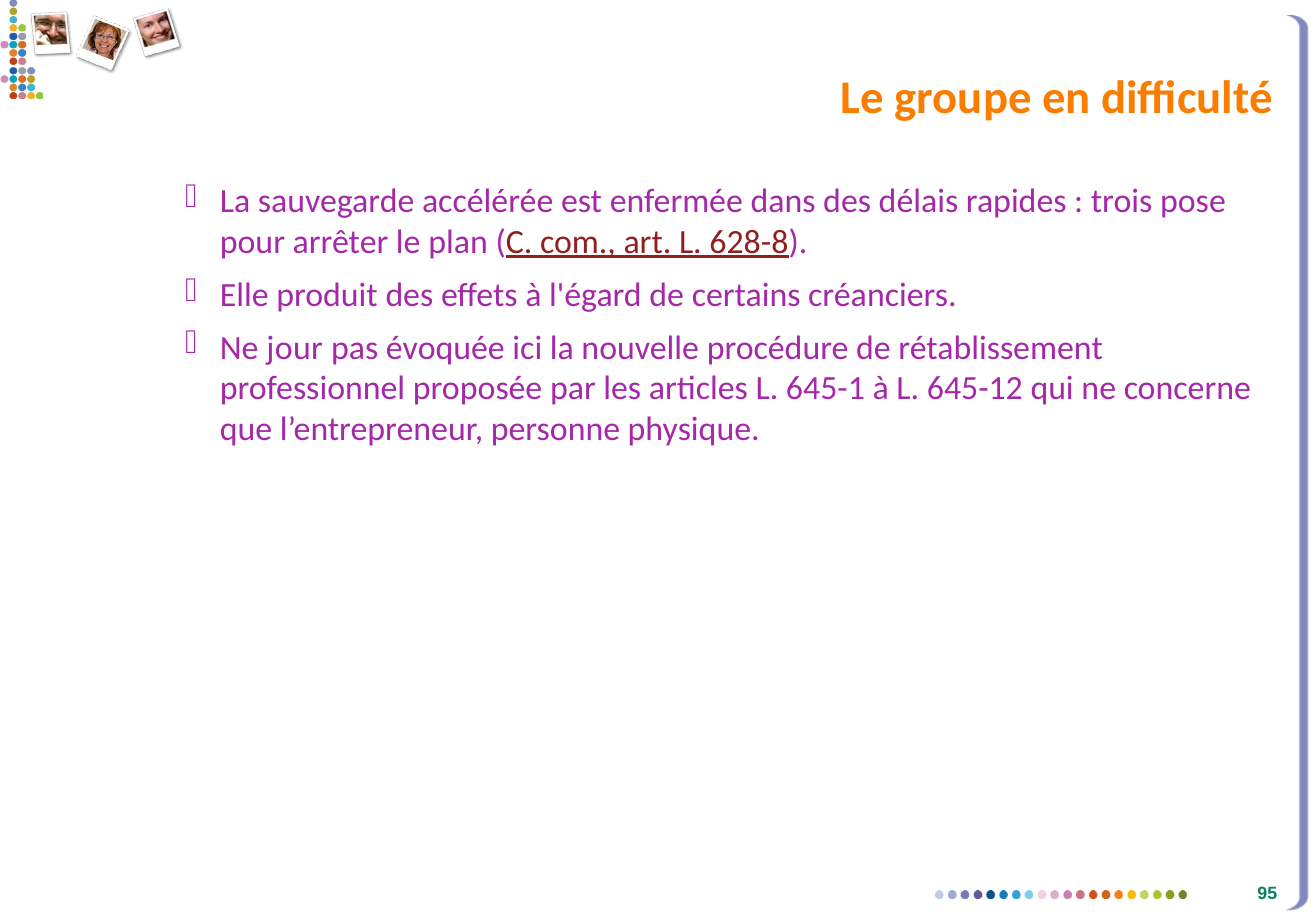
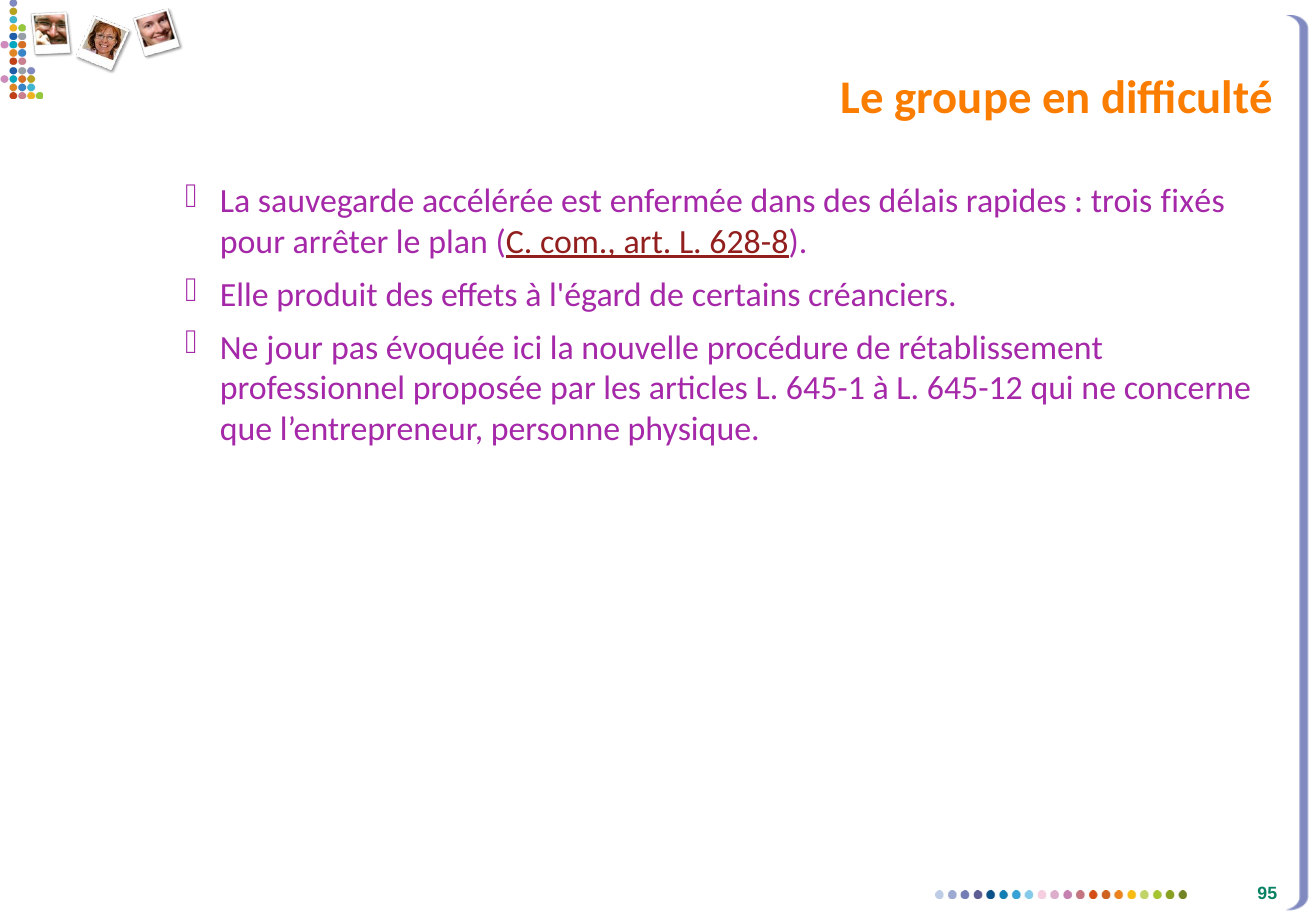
pose: pose -> fixés (1193, 201)
